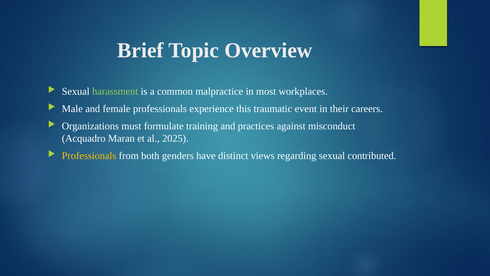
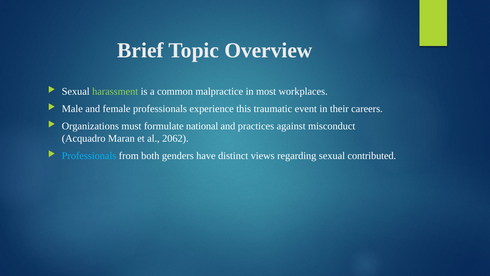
training: training -> national (202, 126)
2025: 2025 -> 2062 (175, 138)
Professionals colour: yellow -> light blue (89, 156)
